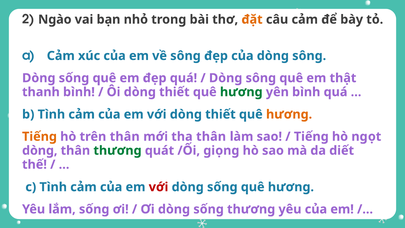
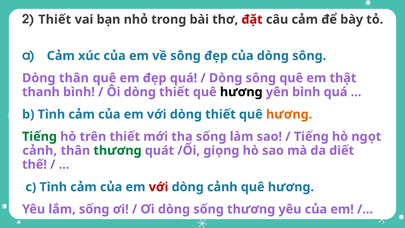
2 Ngào: Ngào -> Thiết (55, 19)
đặt colour: orange -> red (252, 19)
sống: sống -> thân (74, 78)
hương colour: green -> black (241, 92)
Tiếng colour: orange -> green (39, 136)
trên thân: thân -> thiết (125, 136)
tha thân: thân -> sống (211, 136)
dòng: dòng -> cảnh (40, 150)
sống: sống -> cảnh (222, 187)
